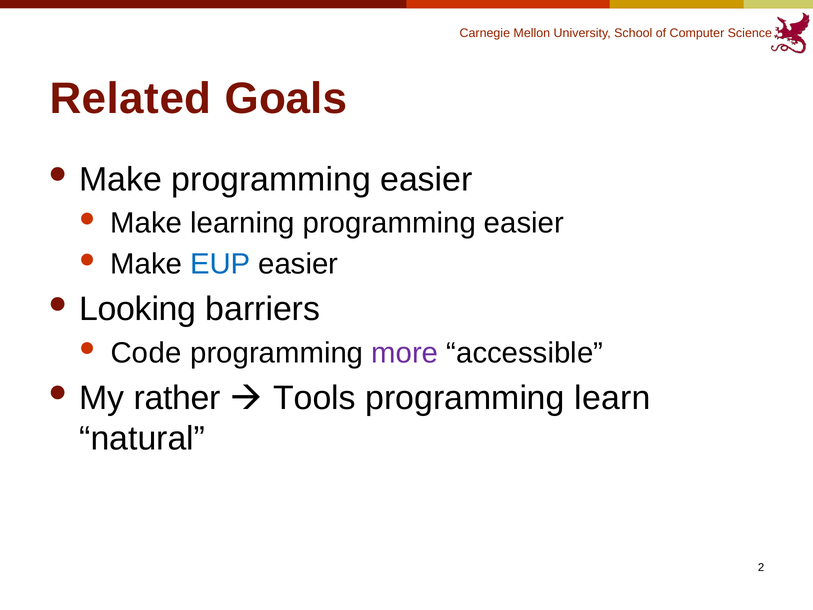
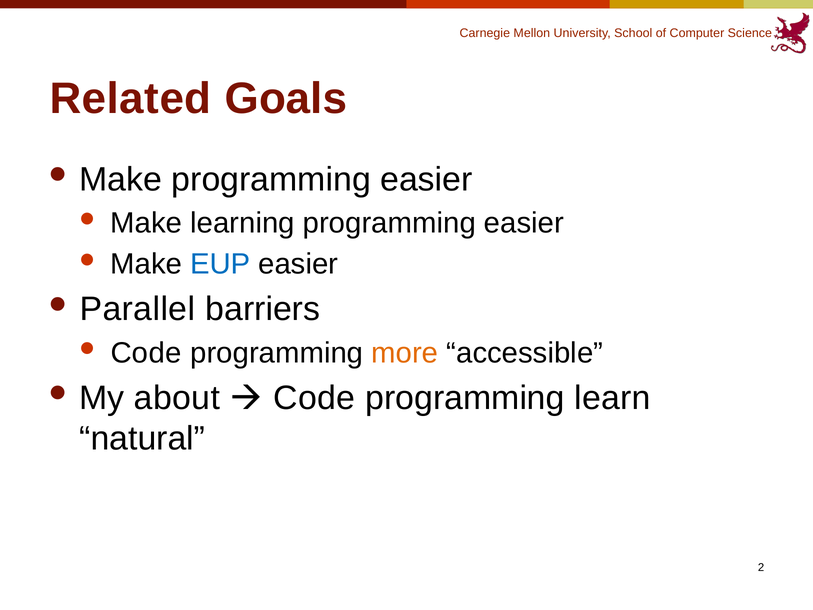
Looking: Looking -> Parallel (137, 309)
more colour: purple -> orange (405, 353)
rather: rather -> about (177, 398)
Tools: Tools -> Code (314, 398)
